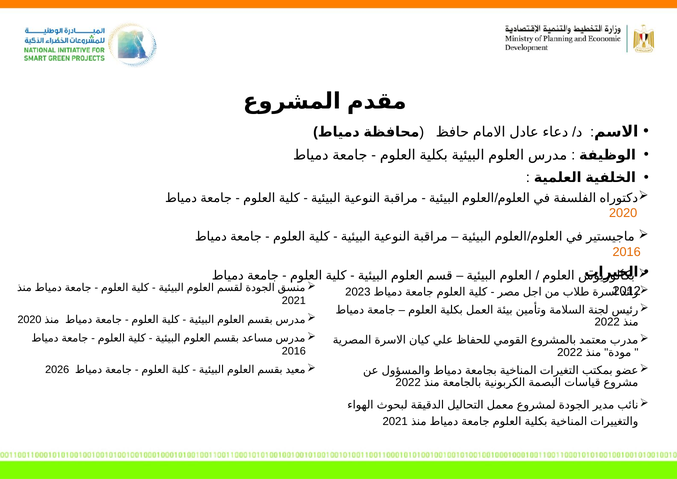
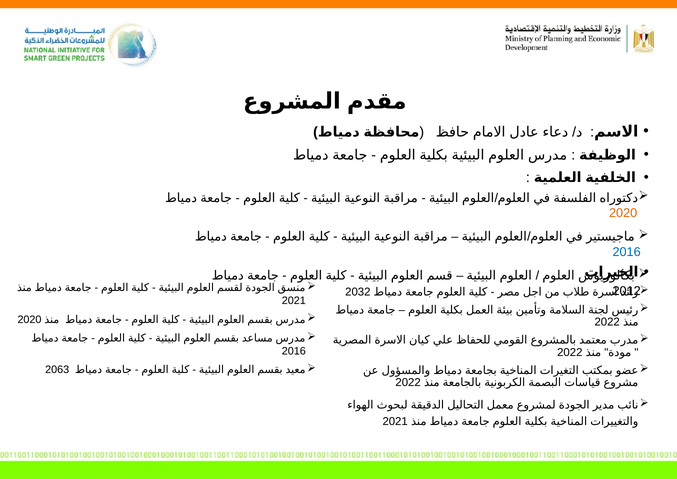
2016 colour: orange -> blue (627, 252)
2023: 2023 -> 2032 (358, 292)
2026: 2026 -> 2063 (57, 370)
